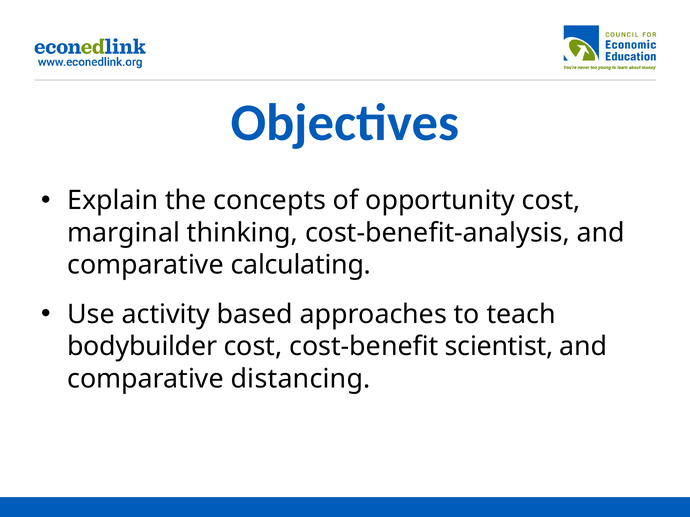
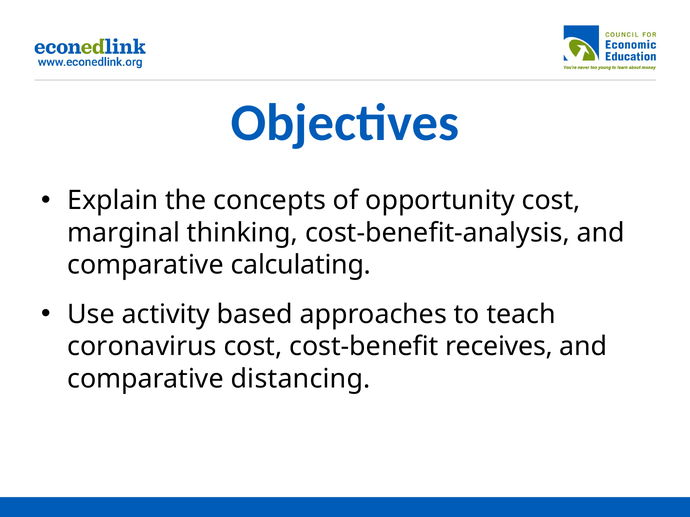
bodybuilder: bodybuilder -> coronavirus (142, 347)
scientist: scientist -> receives (499, 347)
